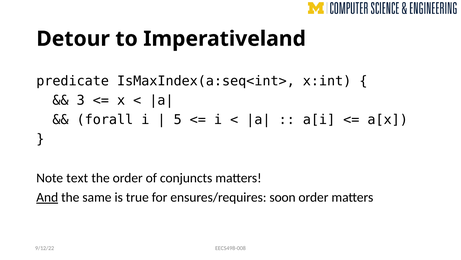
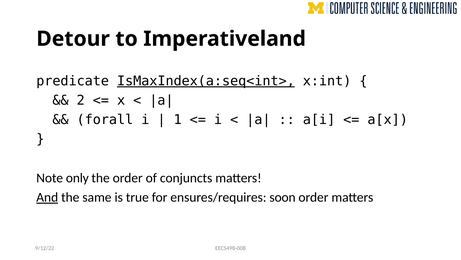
IsMaxIndex(a:seq<int> underline: none -> present (206, 81)
3: 3 -> 2 (81, 100)
5: 5 -> 1 (178, 119)
text: text -> only (77, 177)
